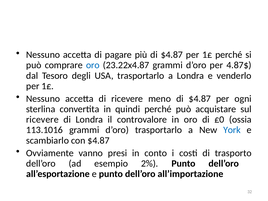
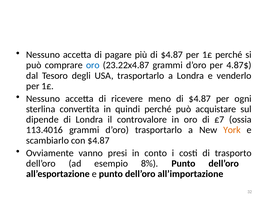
ricevere: ricevere -> dipende (42, 120)
£0: £0 -> £7 (219, 120)
113.1016: 113.1016 -> 113.4016 (44, 130)
York colour: blue -> orange (232, 130)
2%: 2% -> 8% (150, 163)
